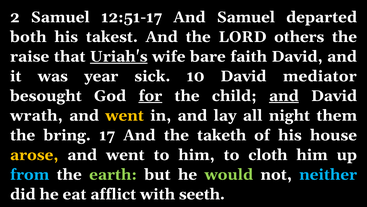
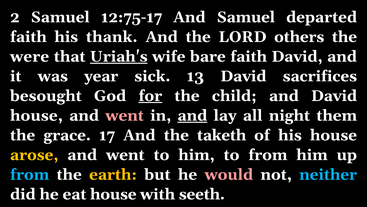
12:51-17: 12:51-17 -> 12:75-17 (132, 17)
both: both -> faith (28, 37)
takest: takest -> thank (112, 37)
raise: raise -> were (30, 56)
10: 10 -> 13 (195, 76)
mediator: mediator -> sacrifices (320, 76)
and underline: present -> none (284, 96)
wrath: wrath -> house (36, 115)
went colour: yellow -> pink (125, 115)
and underline: none -> present (192, 115)
bring: bring -> grace (67, 135)
to cloth: cloth -> from (268, 155)
earth colour: light green -> yellow (113, 174)
would colour: light green -> pink (229, 174)
eat afflict: afflict -> house (113, 194)
